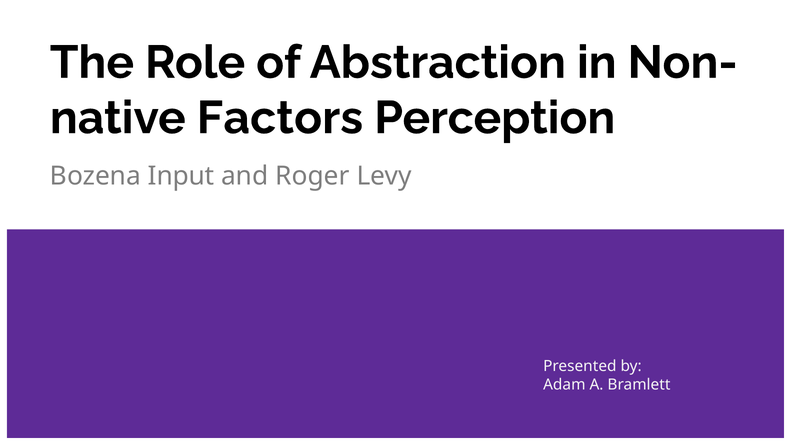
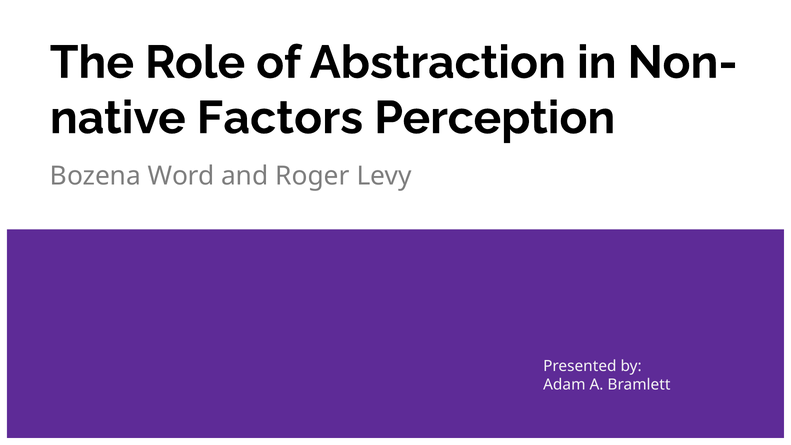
Input: Input -> Word (181, 176)
